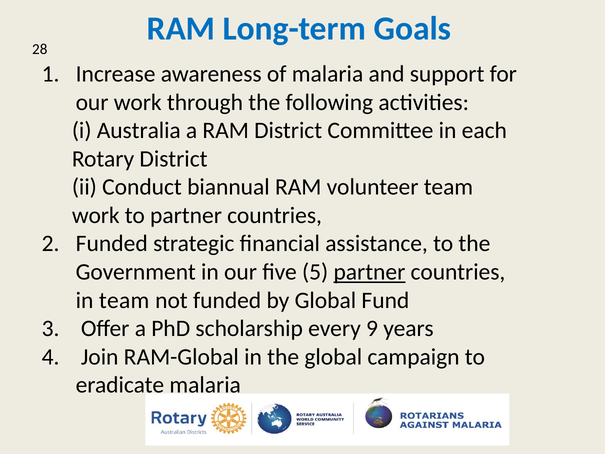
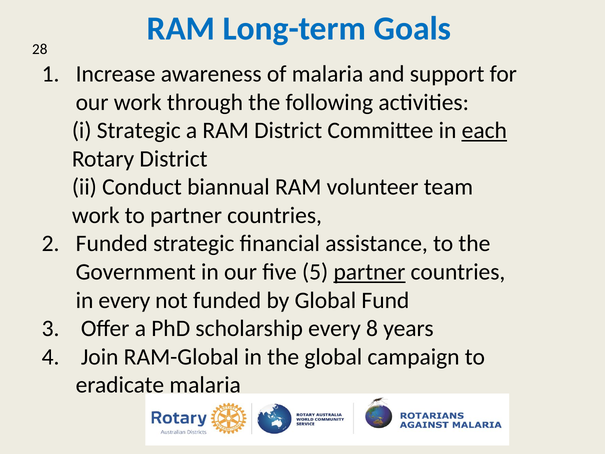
i Australia: Australia -> Strategic (139, 131)
each underline: none -> present (484, 131)
in team: team -> every (124, 300)
9: 9 -> 8 (372, 328)
